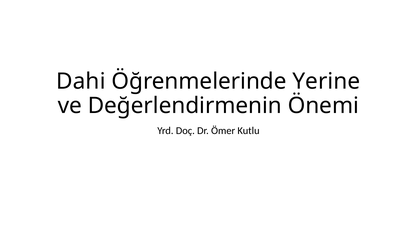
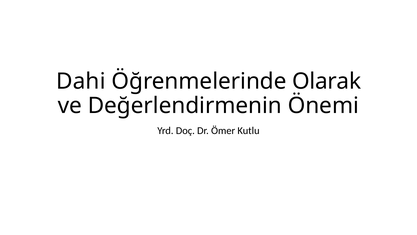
Yerine: Yerine -> Olarak (327, 81)
